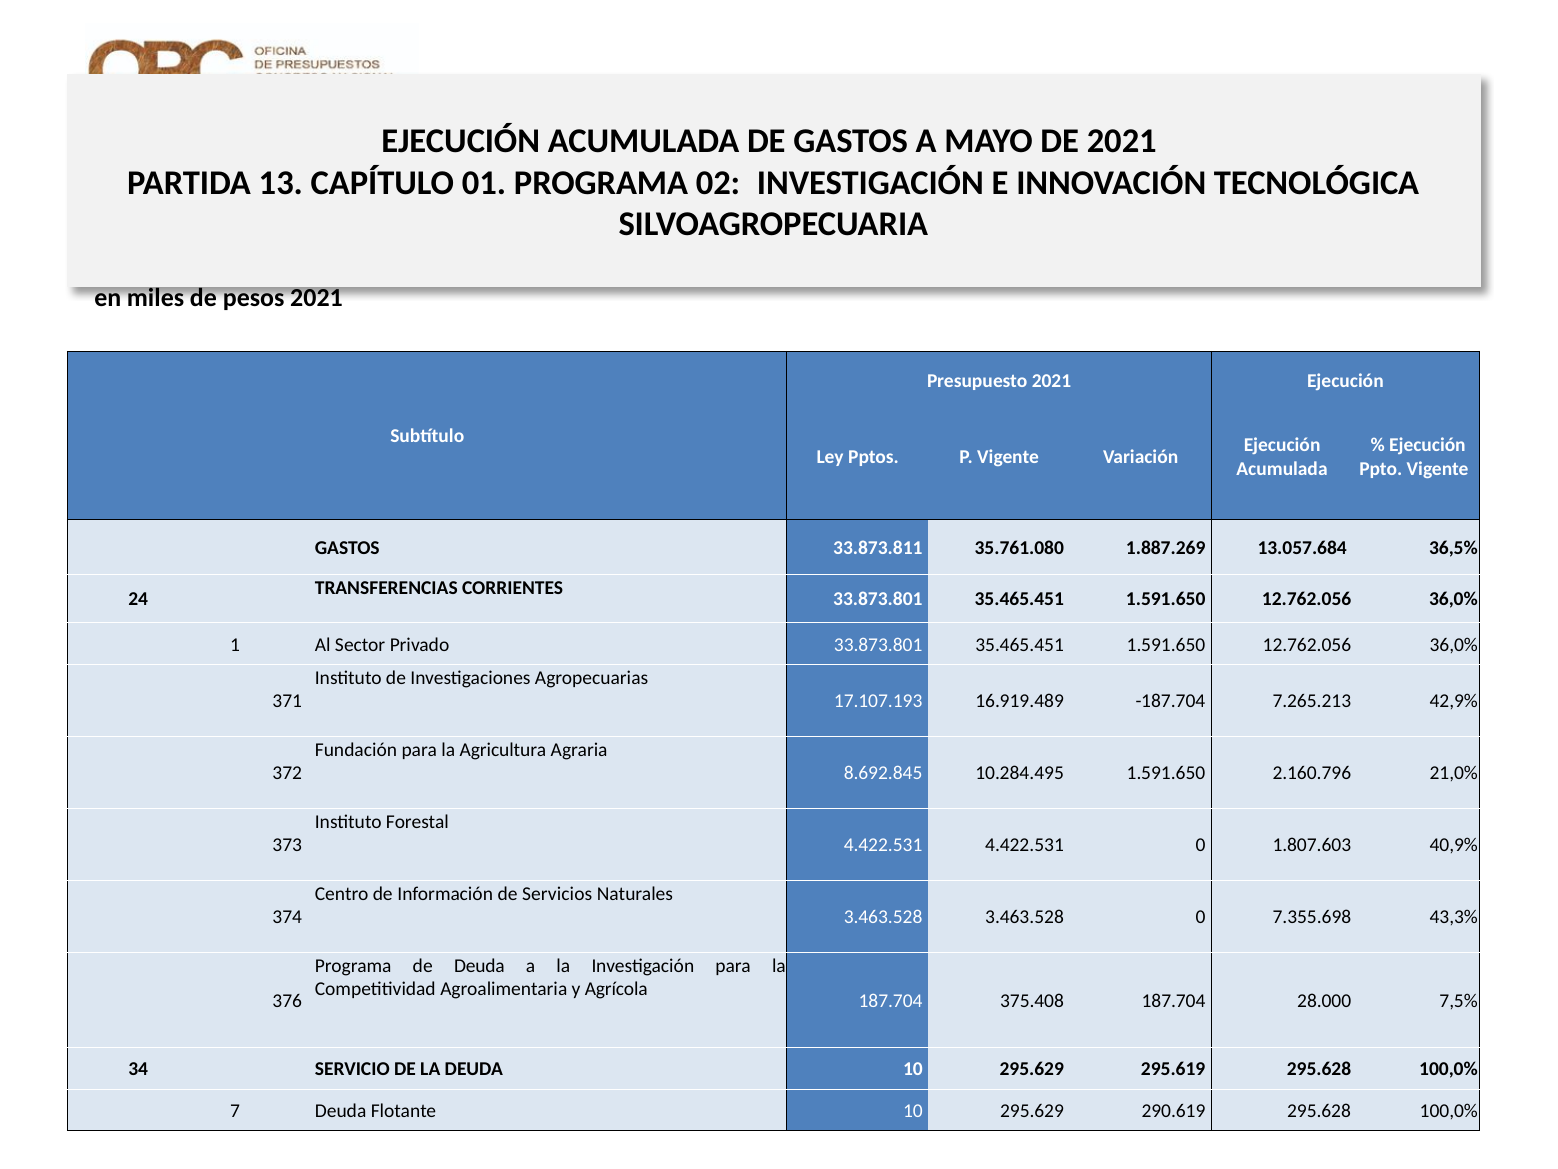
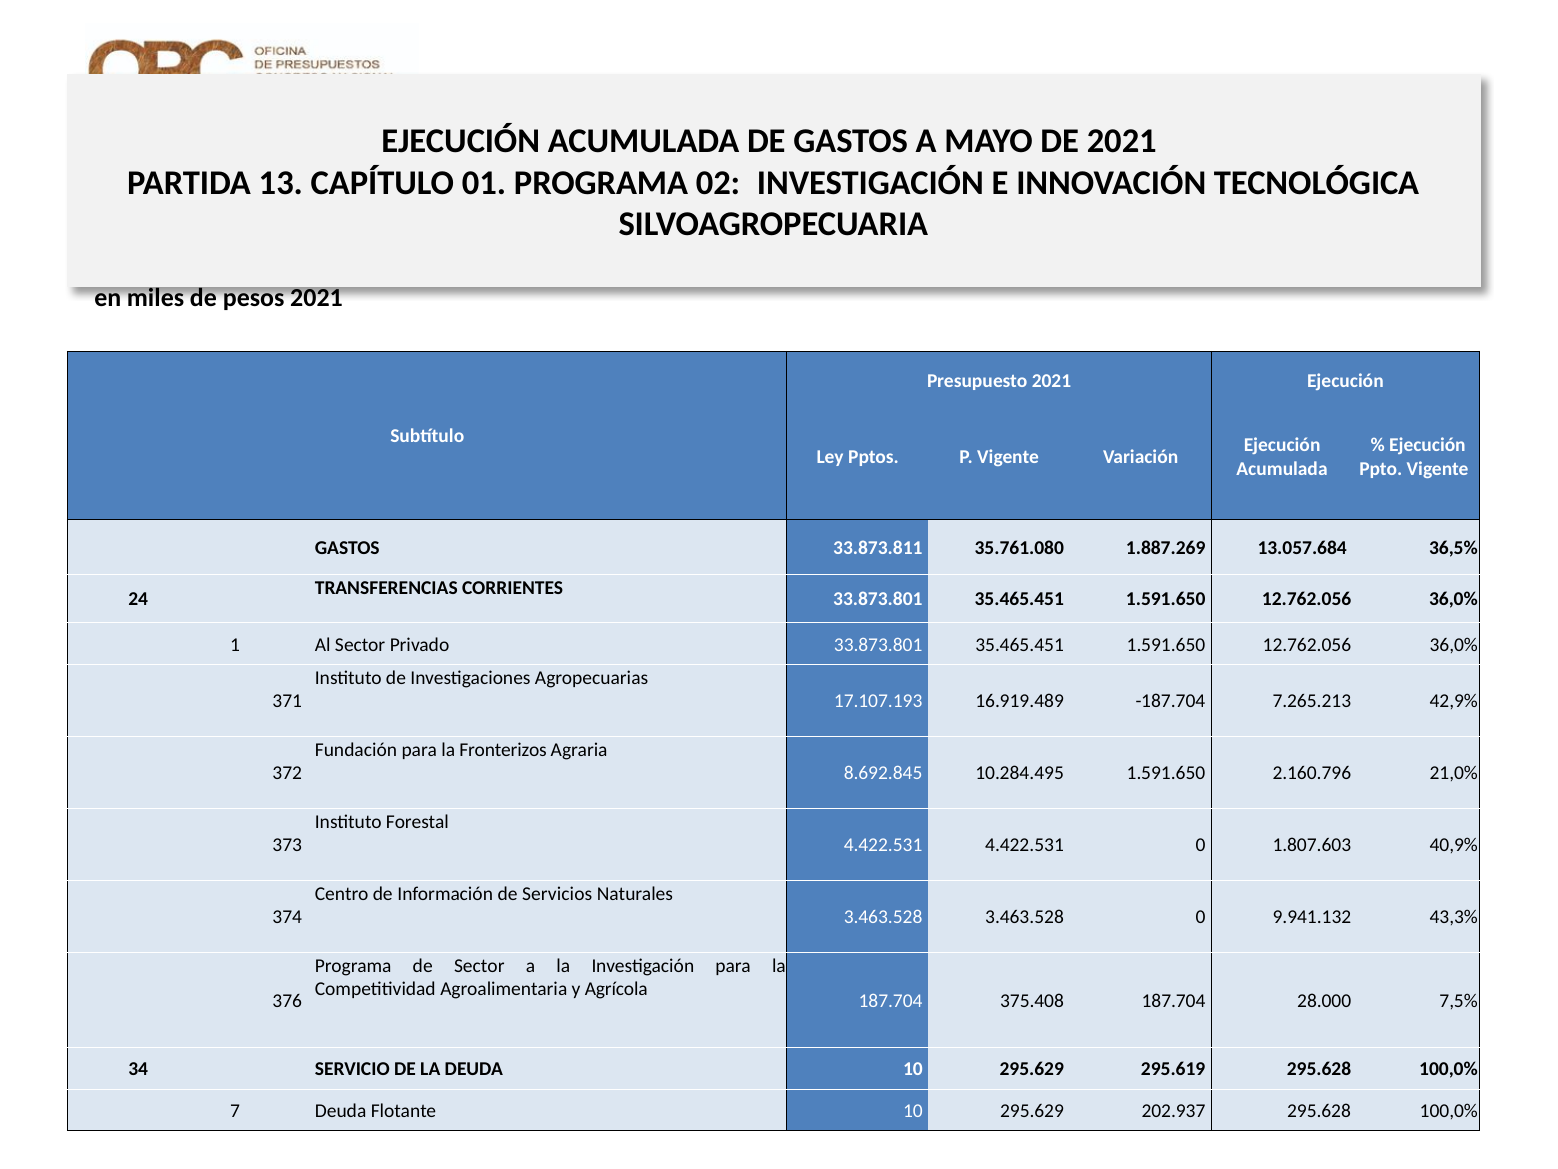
Agricultura: Agricultura -> Fronterizos (503, 750)
7.355.698: 7.355.698 -> 9.941.132 (1312, 917)
de Deuda: Deuda -> Sector (479, 965)
290.619: 290.619 -> 202.937 (1173, 1110)
